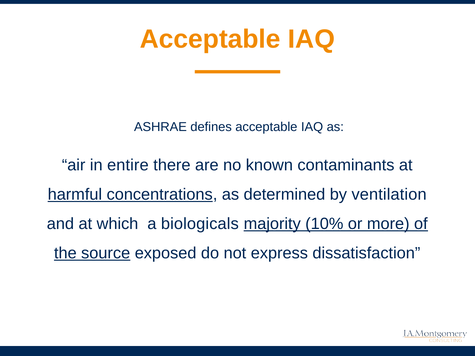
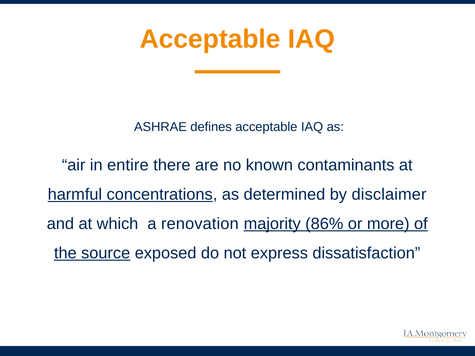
ventilation: ventilation -> disclaimer (389, 194)
biologicals: biologicals -> renovation (200, 224)
10%: 10% -> 86% (324, 224)
